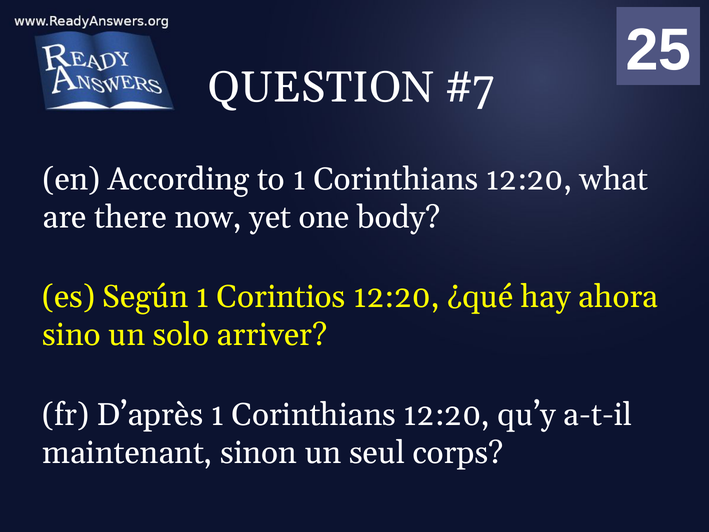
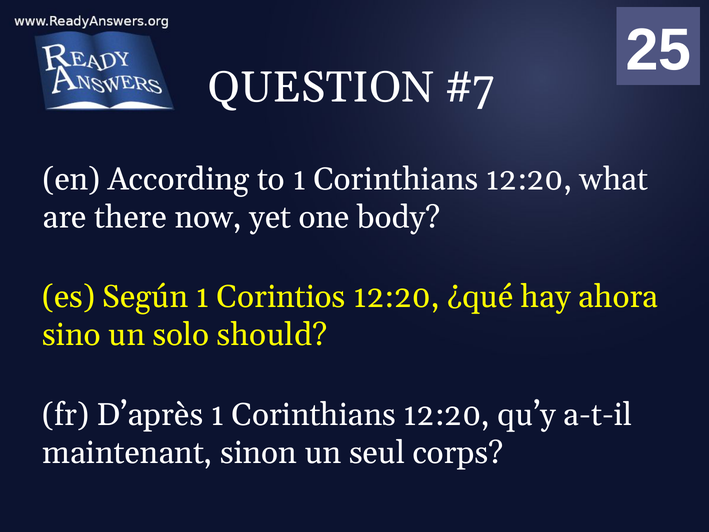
arriver: arriver -> should (272, 335)
